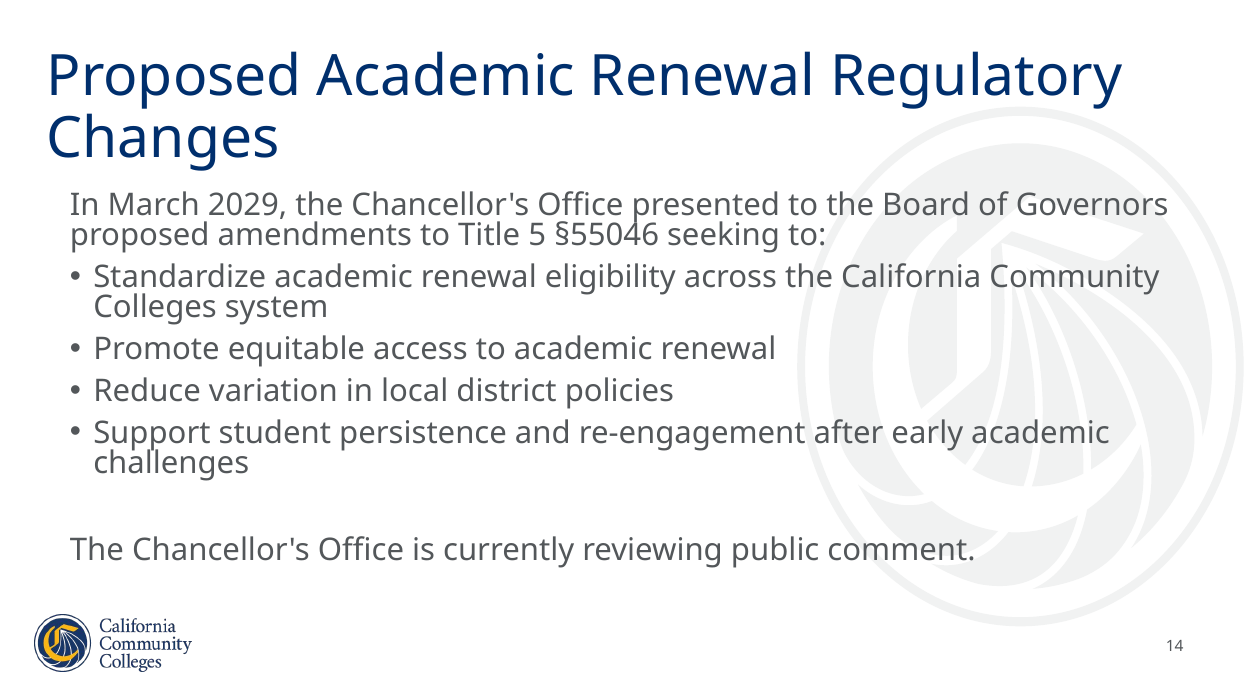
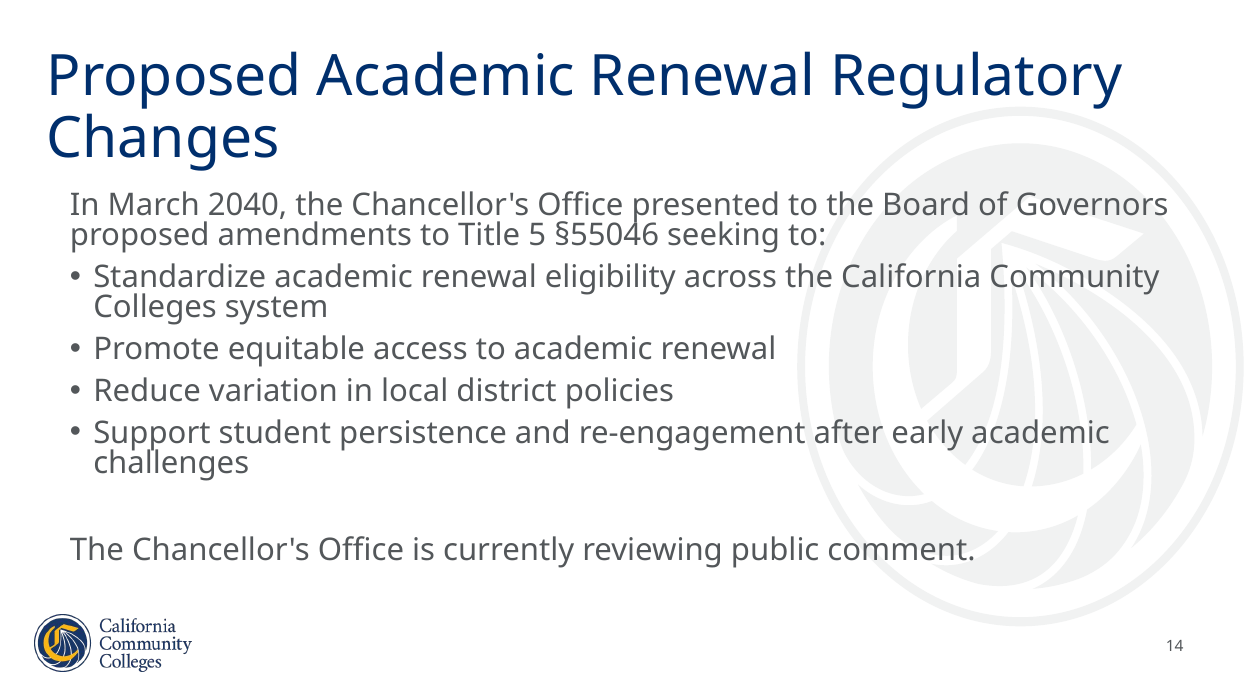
2029: 2029 -> 2040 (248, 205)
